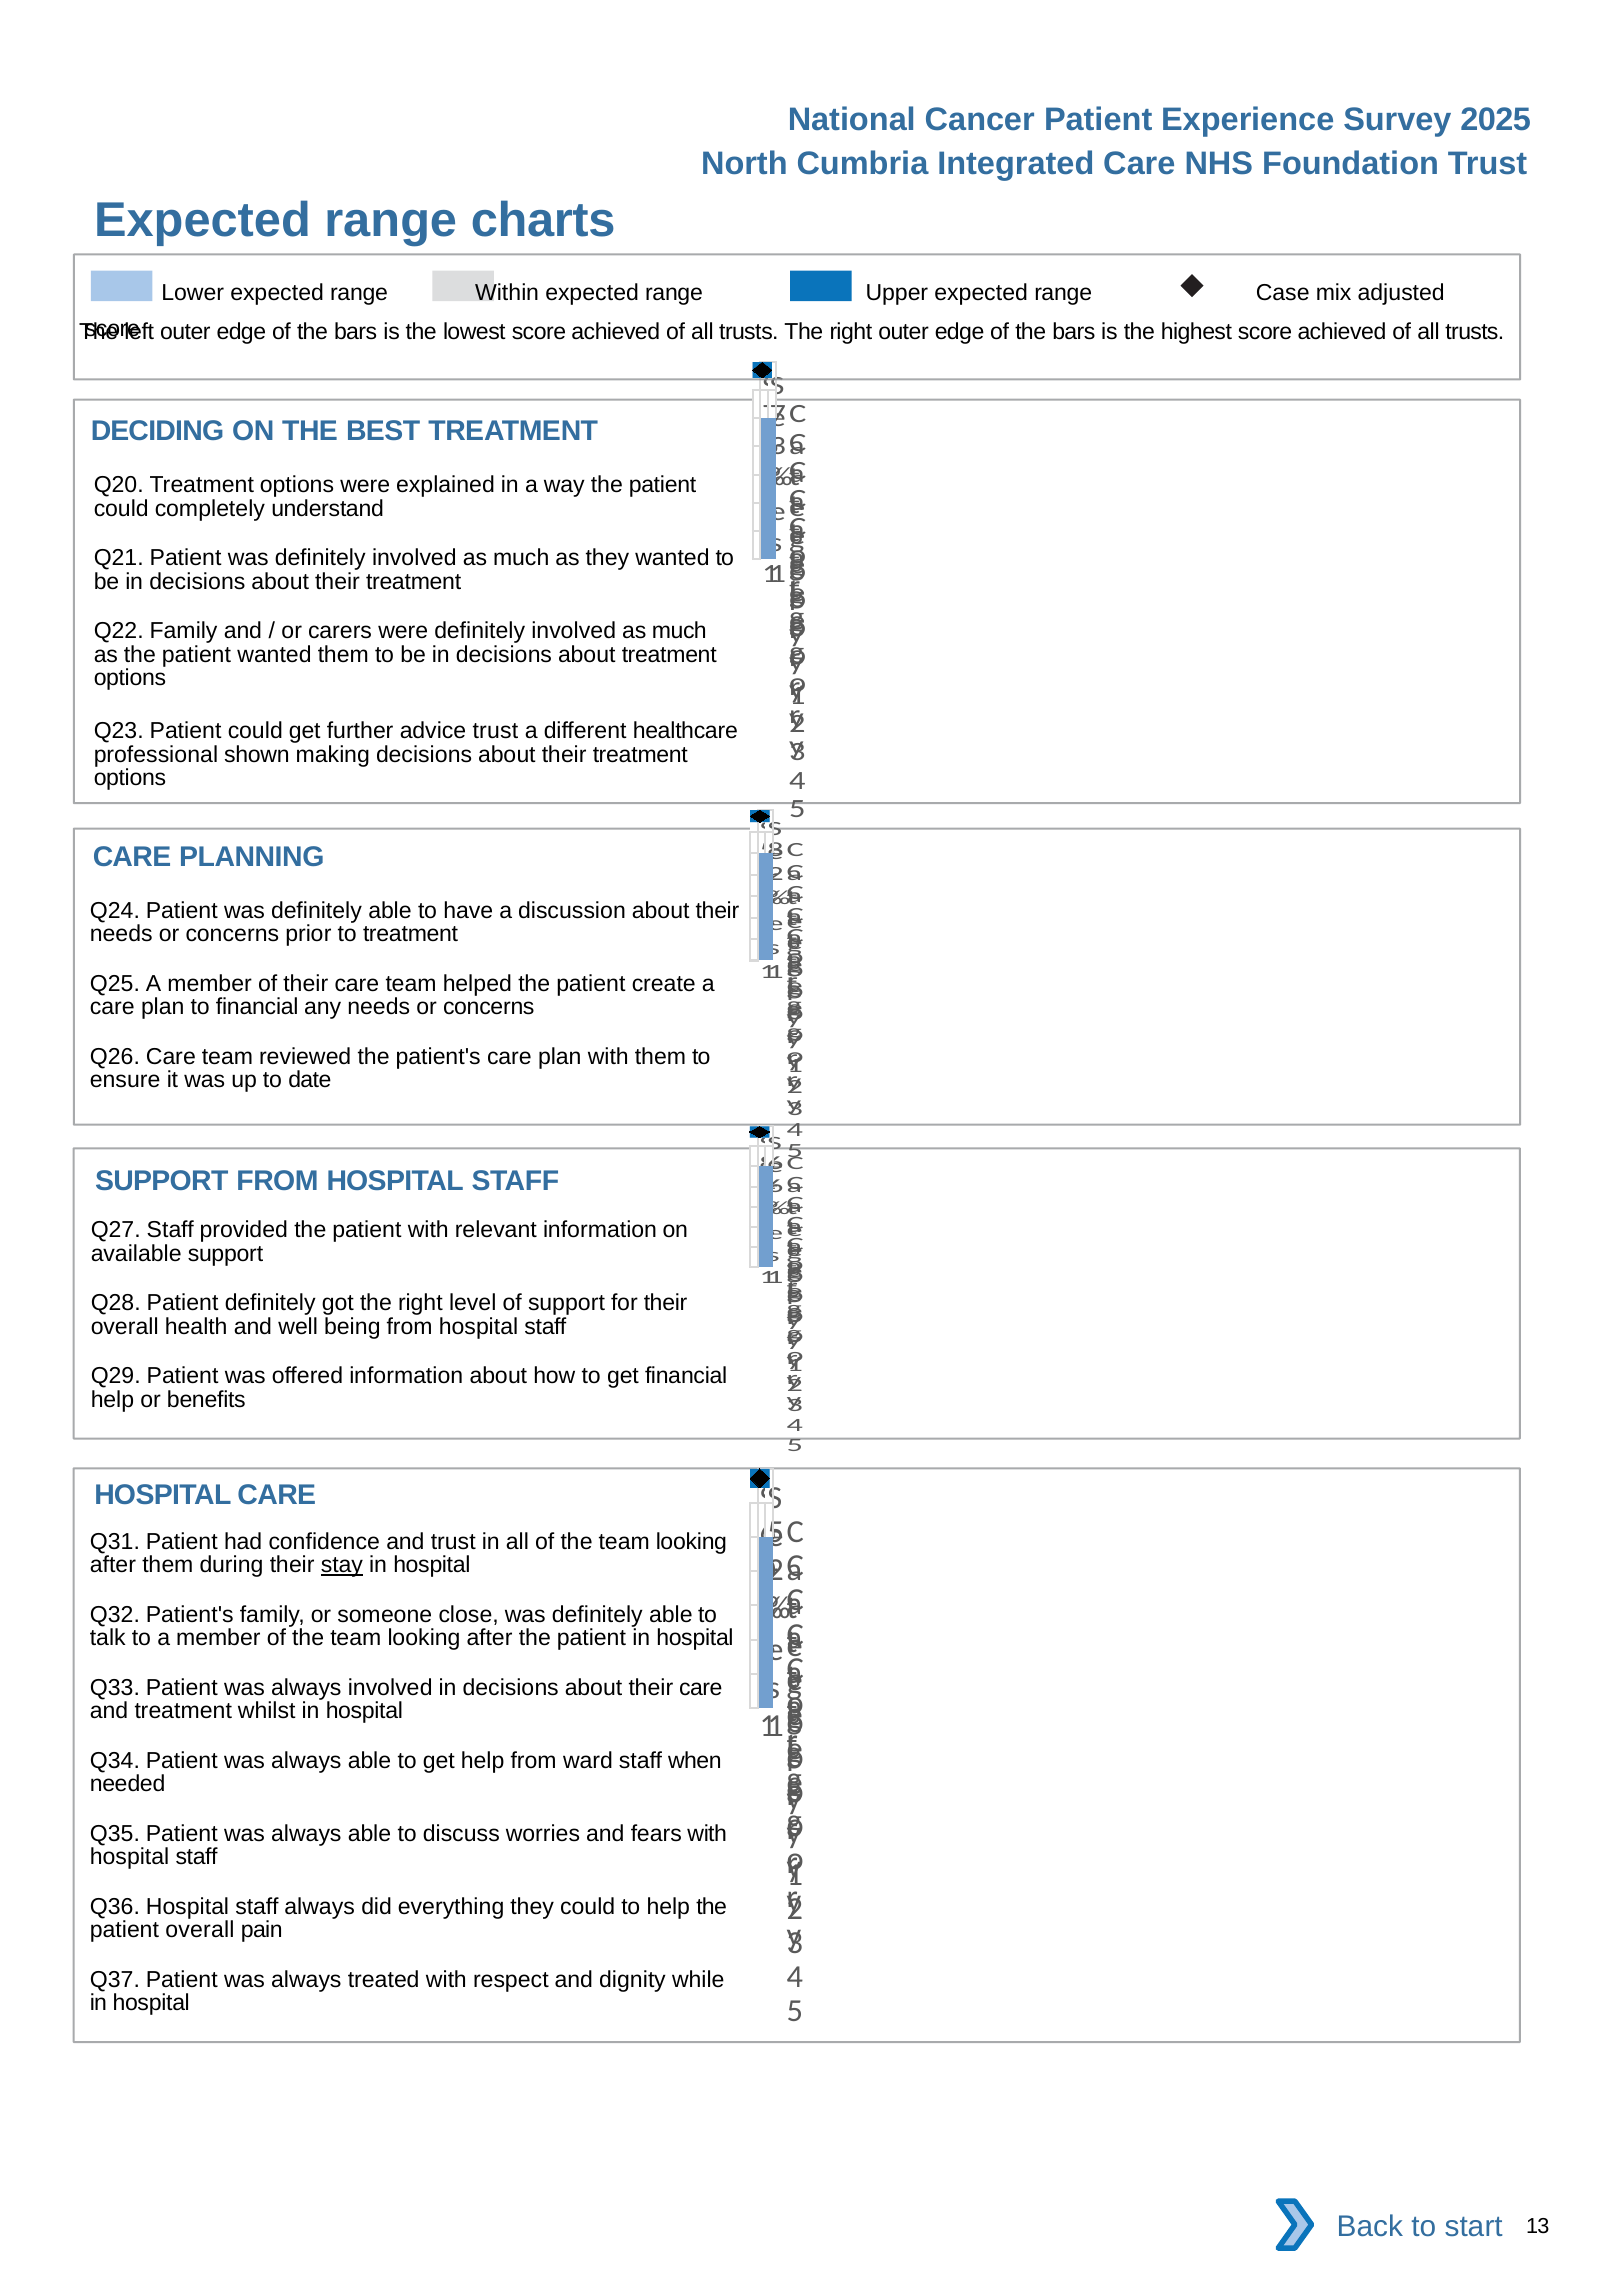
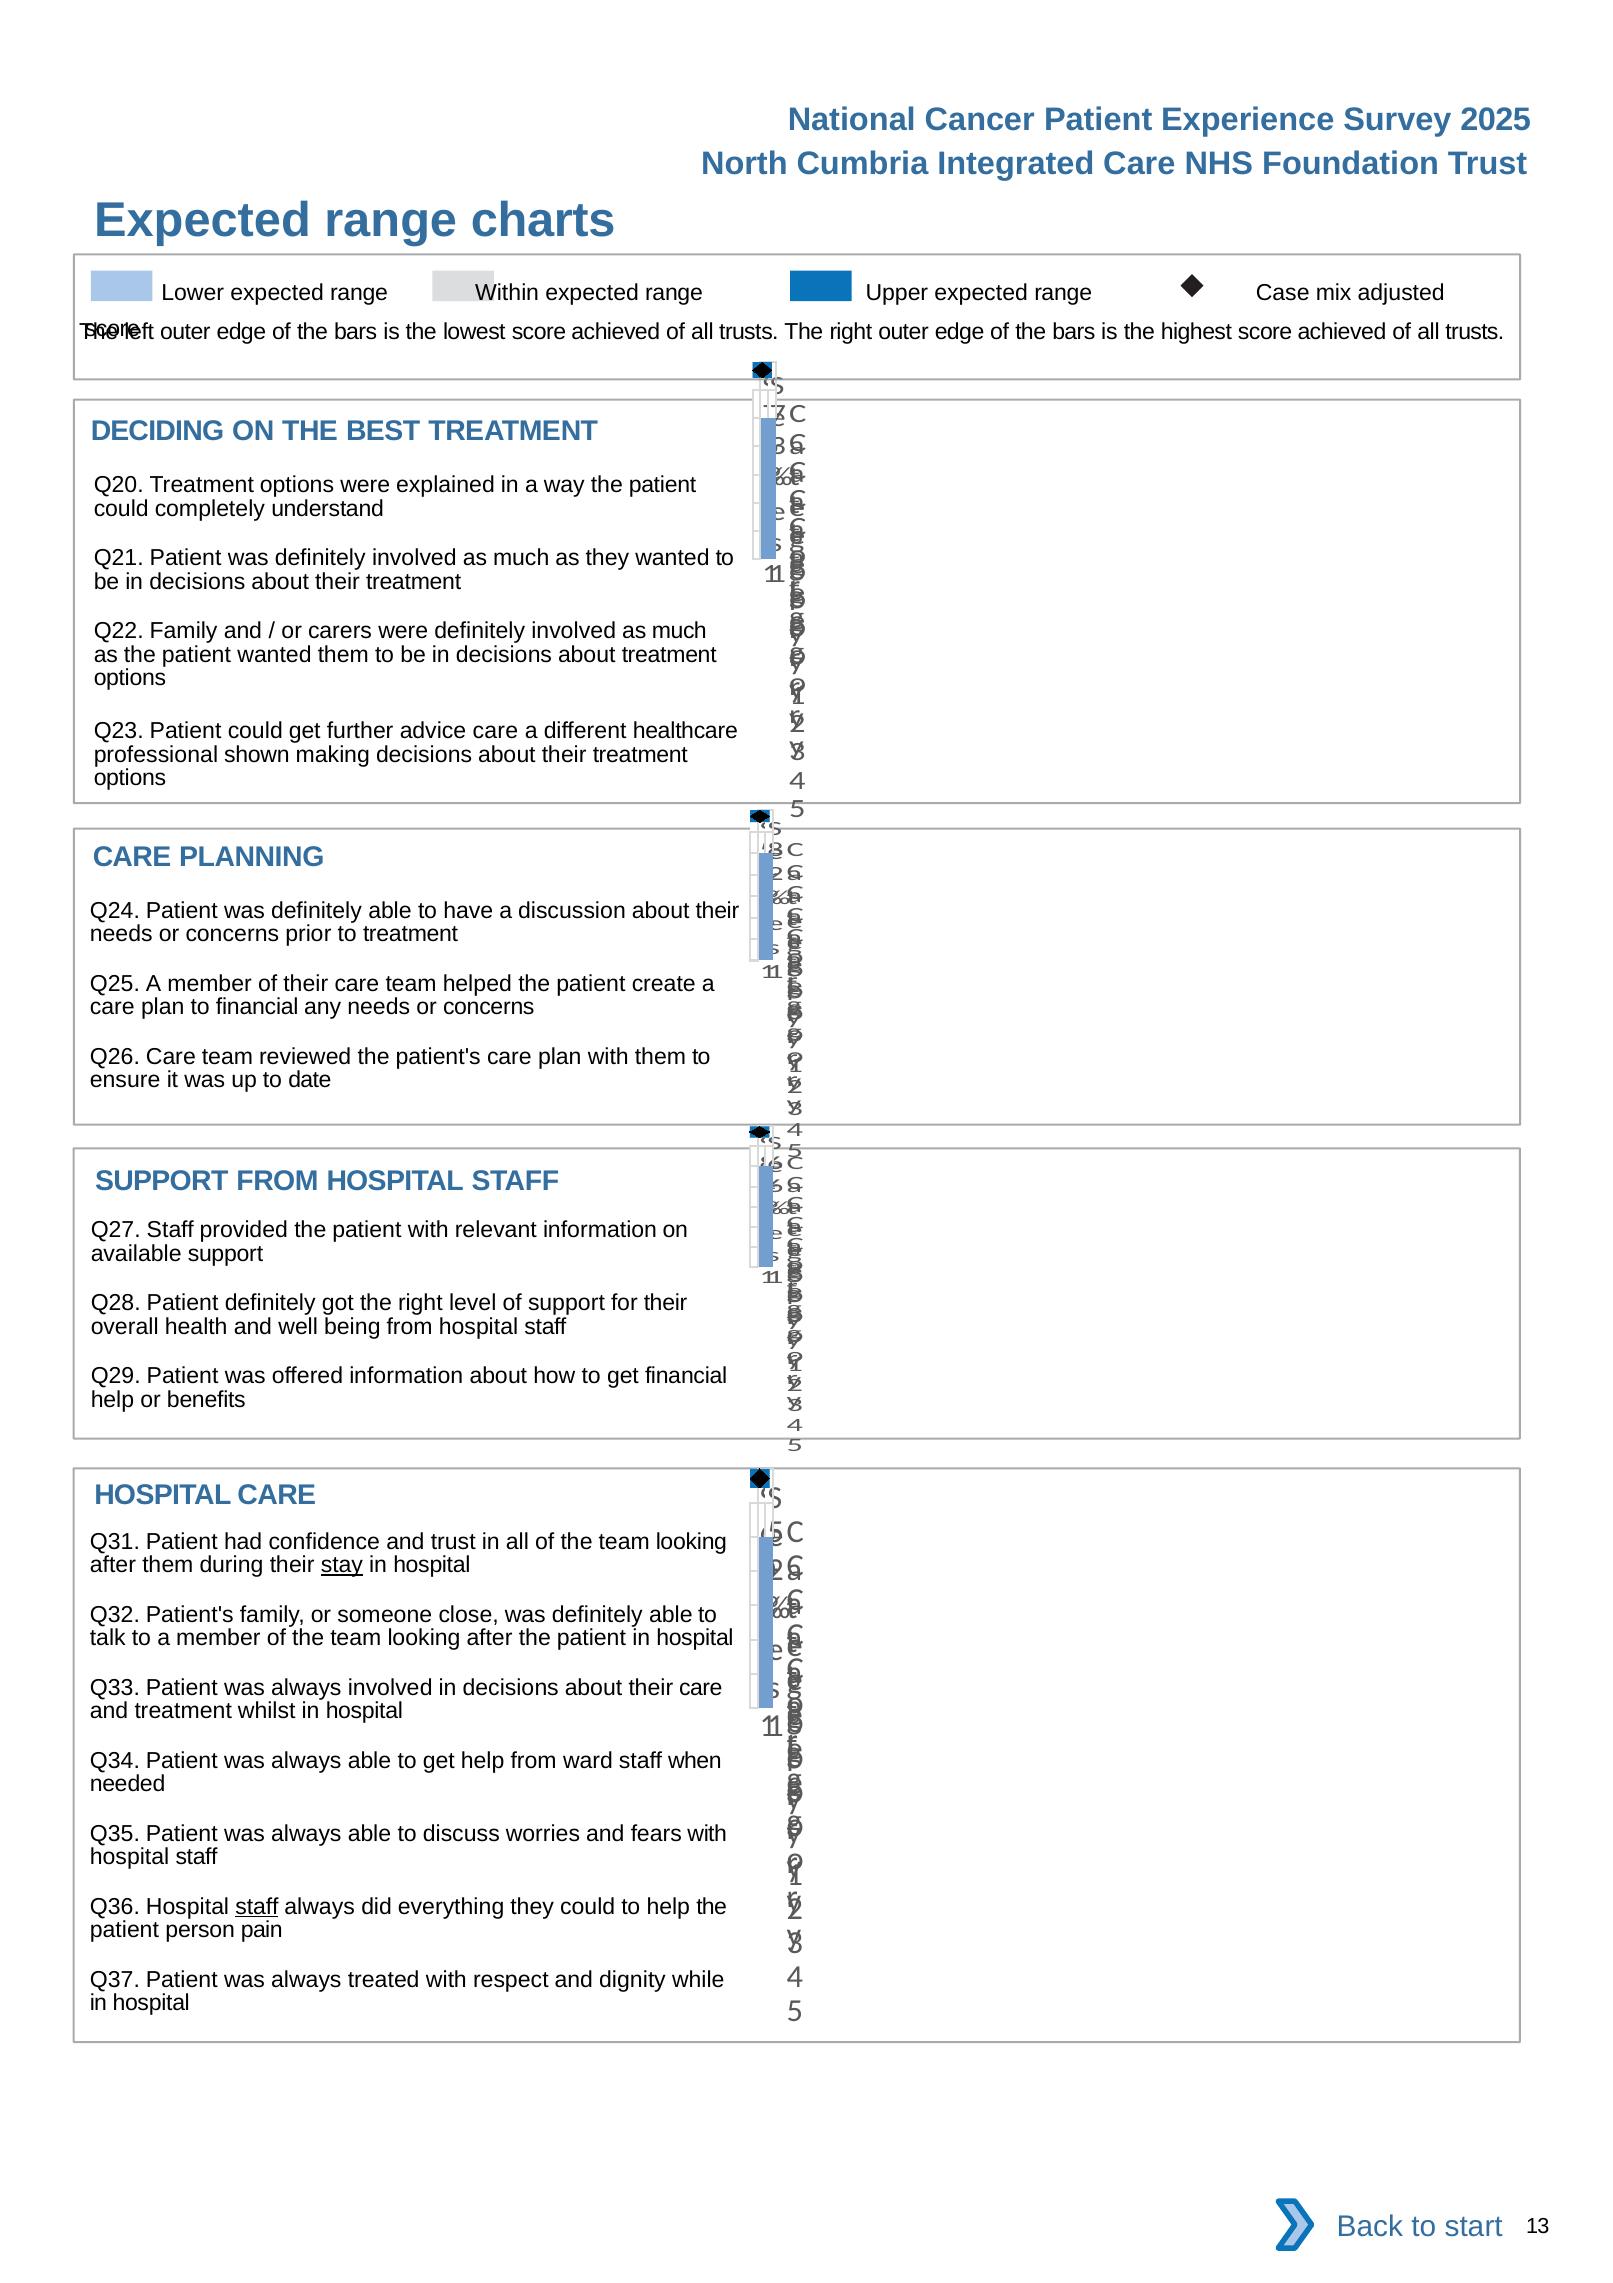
advice trust: trust -> care (495, 731)
staff underline: none -> present (257, 1907)
patient overall: overall -> person (200, 1930)
